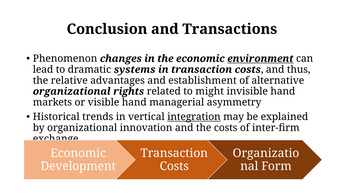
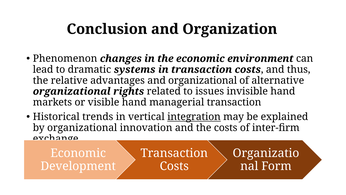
Transactions: Transactions -> Organization (230, 29)
environment underline: present -> none (260, 58)
and establishment: establishment -> organizational (203, 80)
might: might -> issues (210, 91)
managerial asymmetry: asymmetry -> transaction (234, 102)
